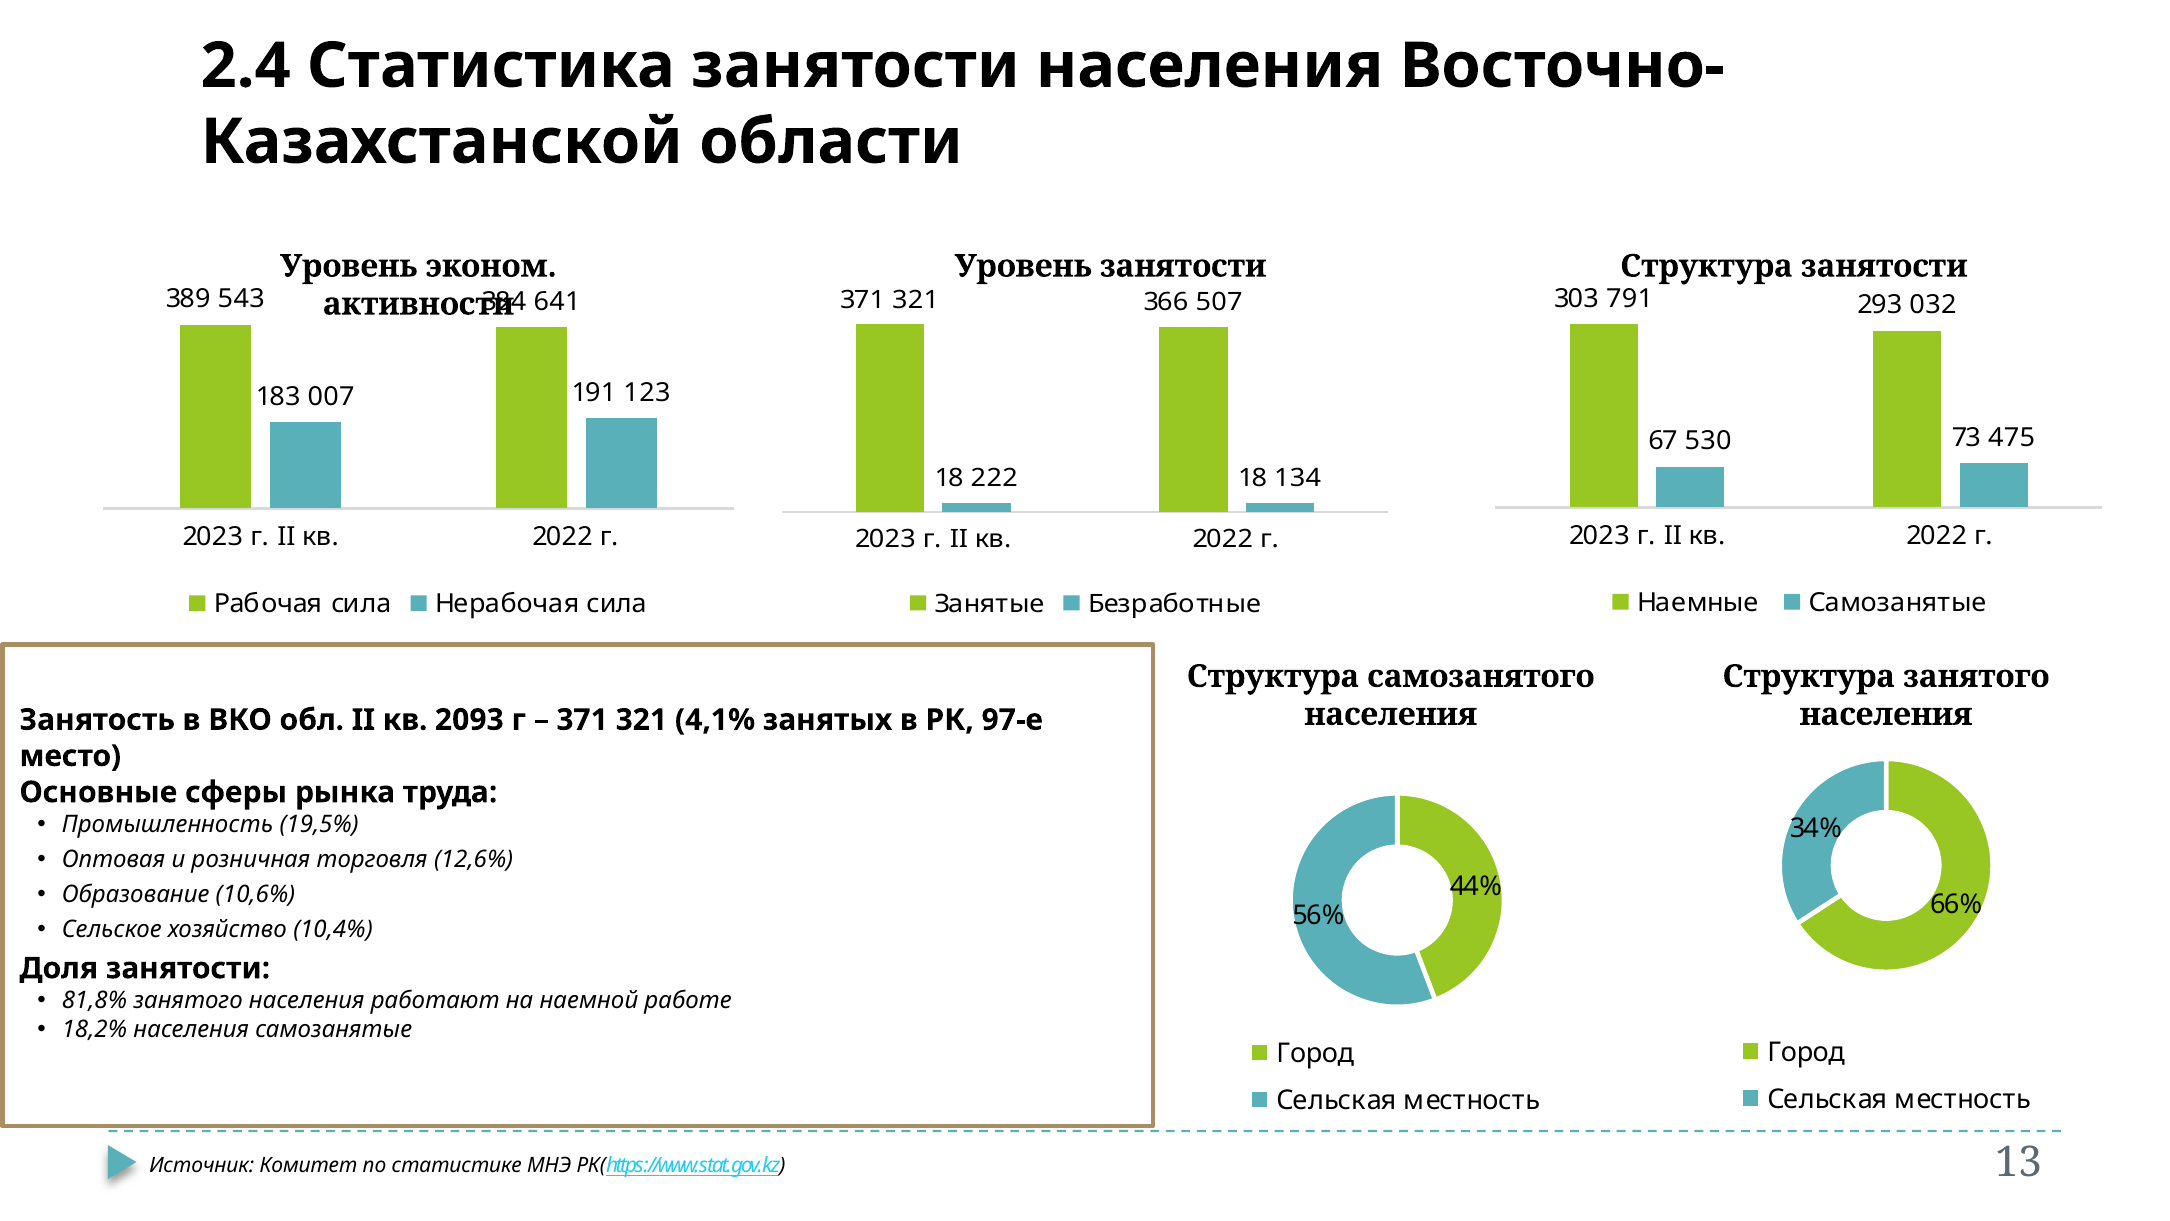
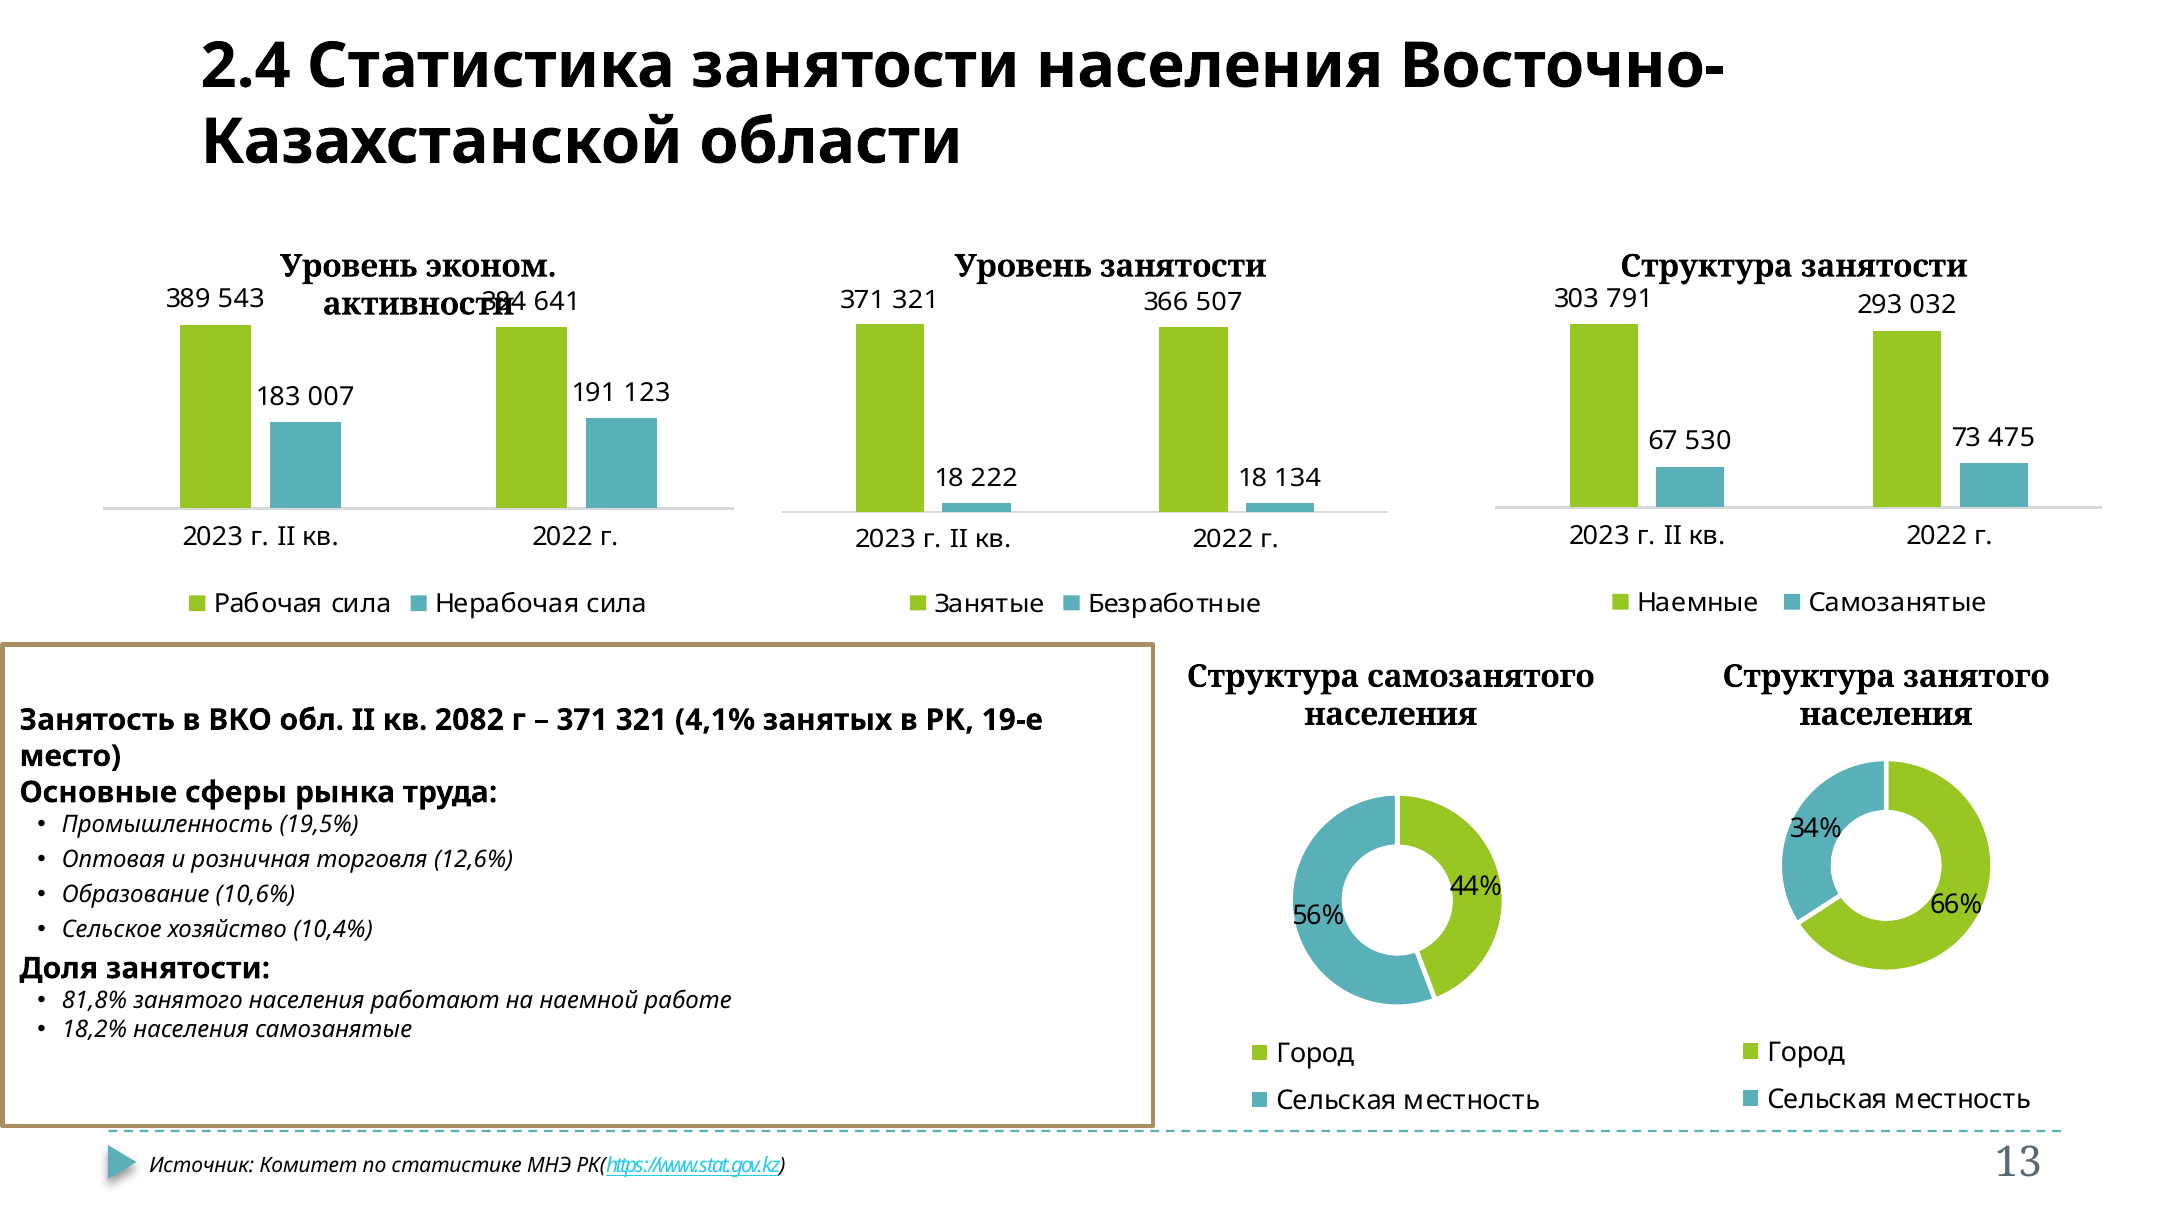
2093: 2093 -> 2082 (469, 720)
97-е: 97-е -> 19-е (1012, 720)
